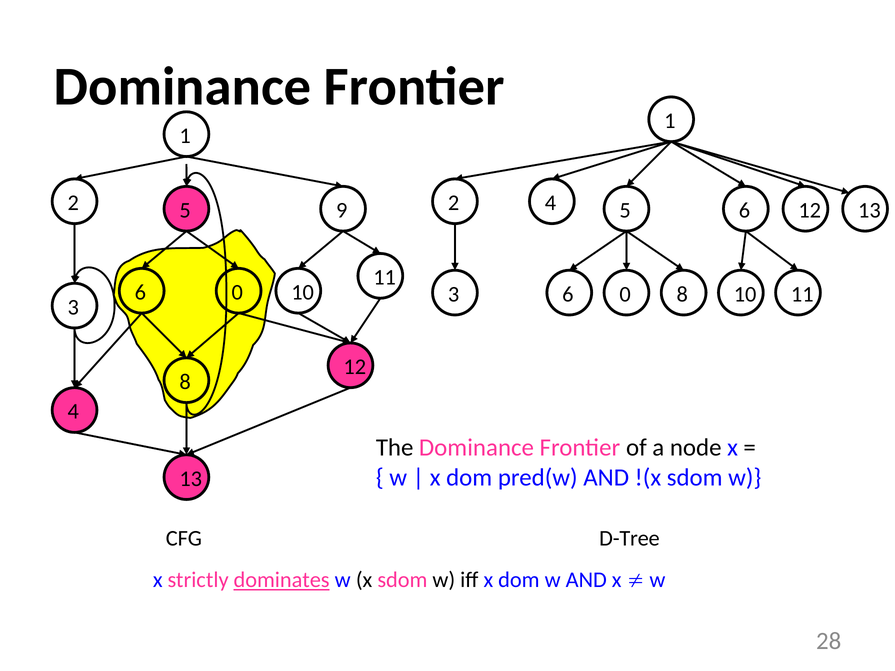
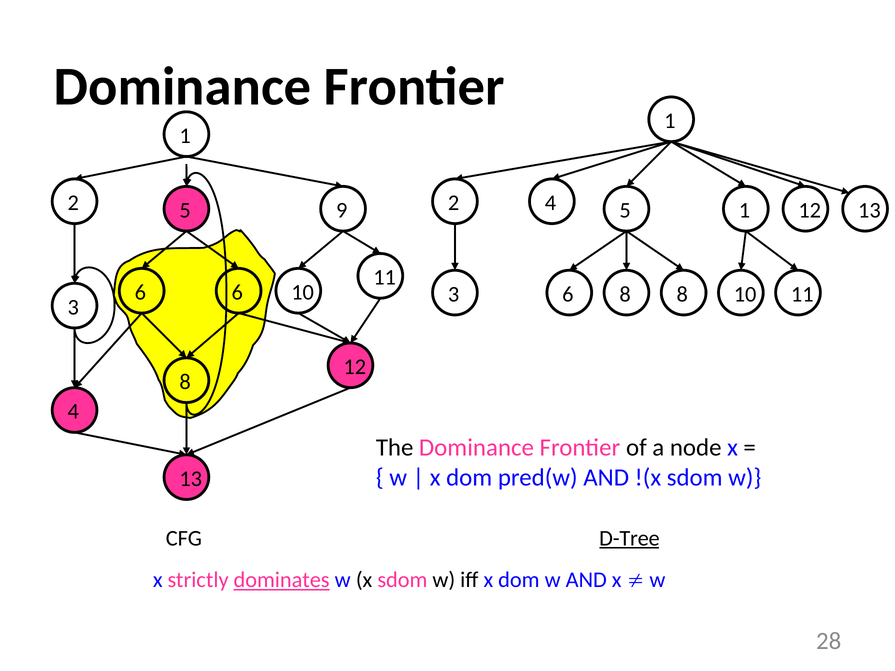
4 6: 6 -> 1 (744, 210)
0: 0 -> 6 (237, 292)
0: 0 -> 8 (625, 294)
D-Tree underline: none -> present (629, 538)
